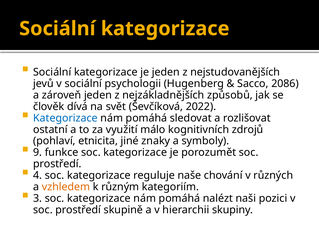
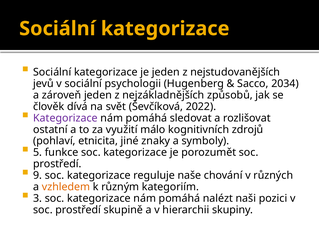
2086: 2086 -> 2034 (285, 84)
Kategorizace colour: blue -> purple (65, 118)
9: 9 -> 5 (38, 153)
4: 4 -> 9 (38, 176)
